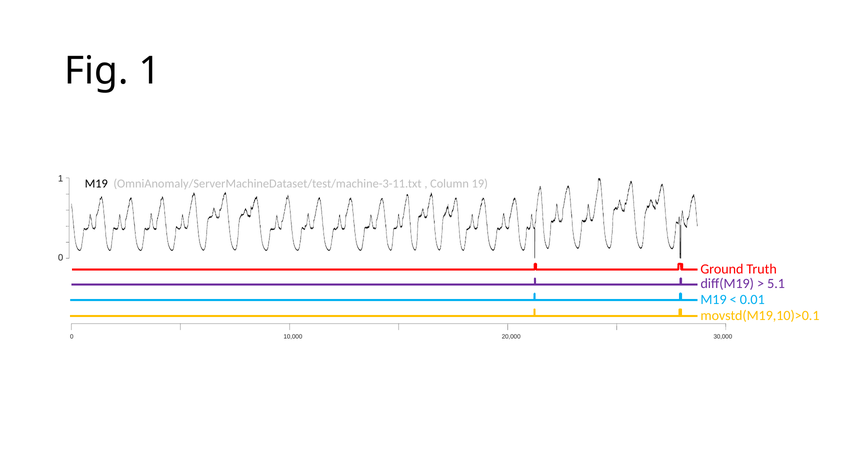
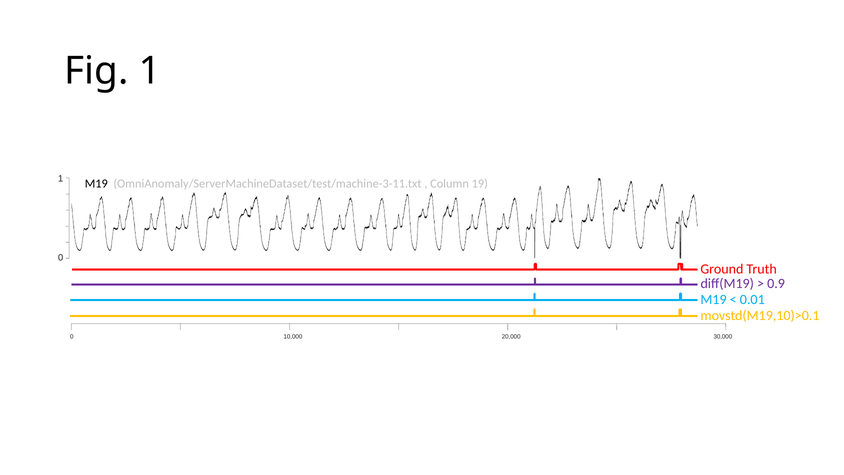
5.1: 5.1 -> 0.9 (776, 283)
